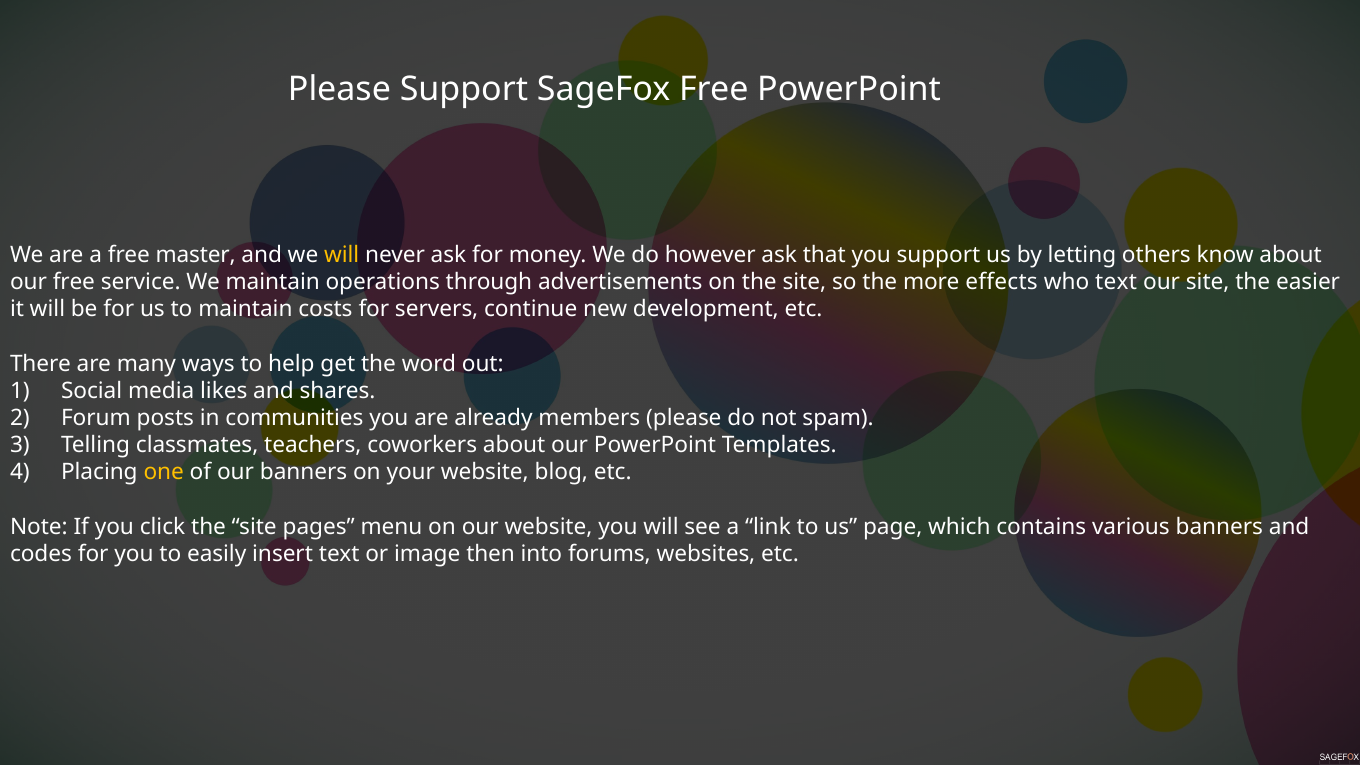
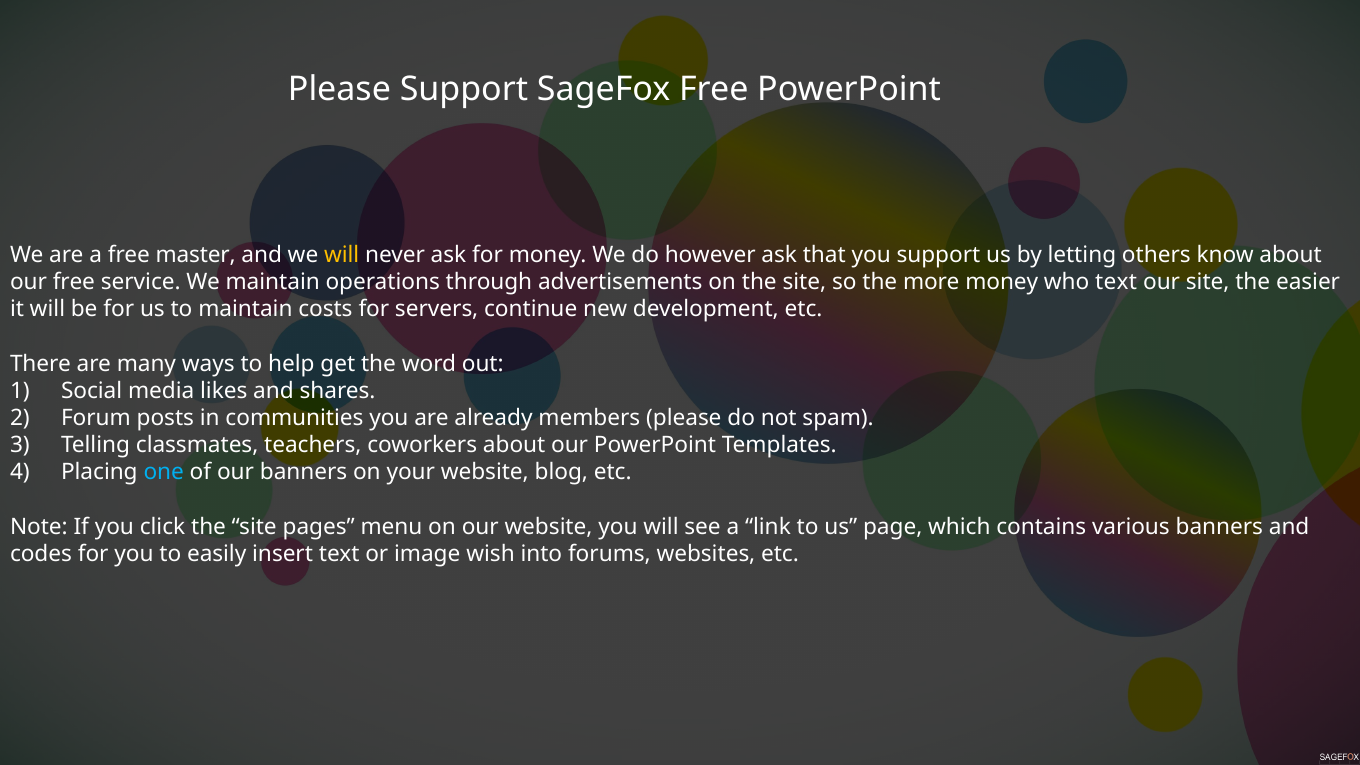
more effects: effects -> money (1002, 282)
one colour: yellow -> light blue (164, 472)
then: then -> wish (491, 554)
